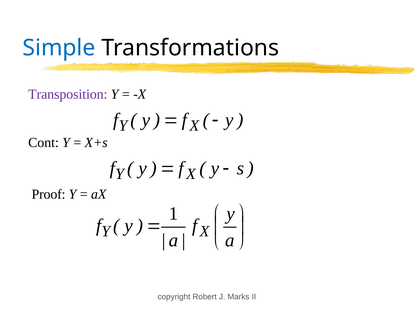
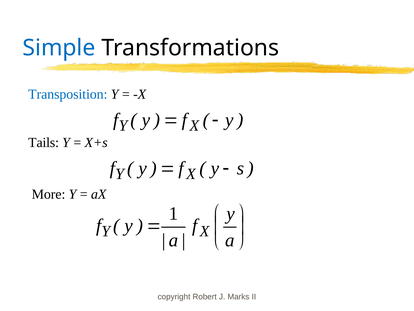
Transposition colour: purple -> blue (68, 94)
Cont: Cont -> Tails (44, 142)
Proof: Proof -> More (49, 194)
